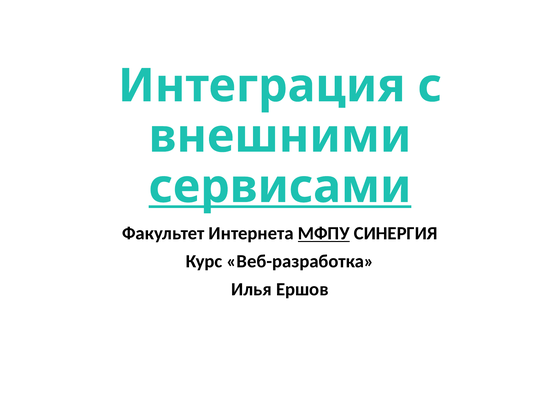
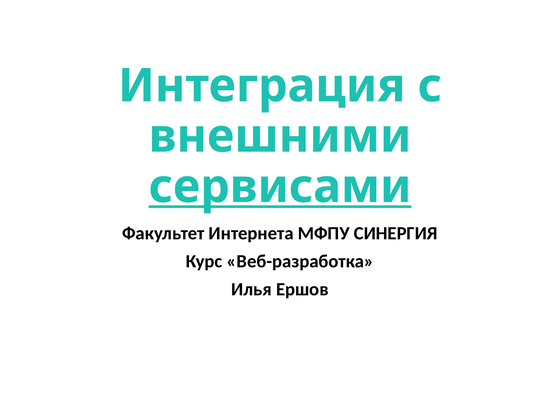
МФПУ underline: present -> none (324, 233)
